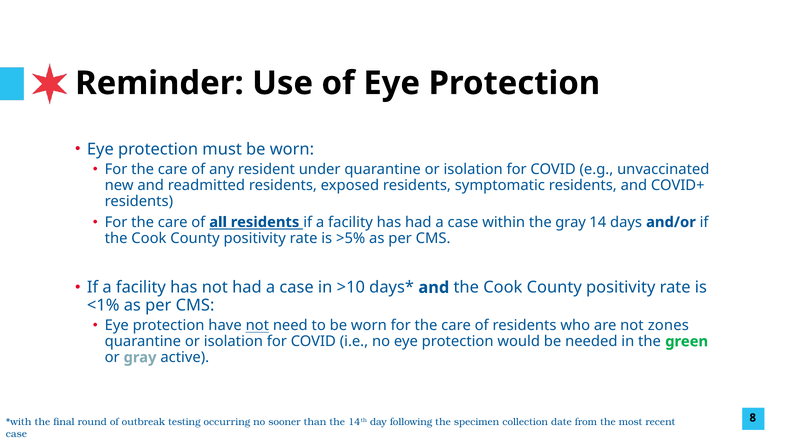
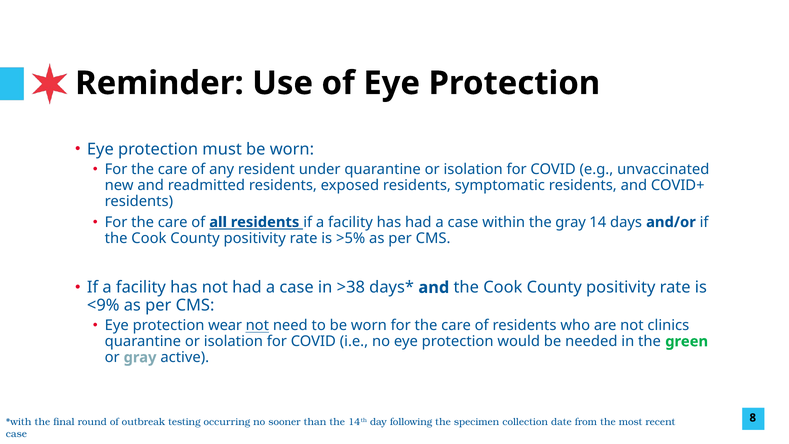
>10: >10 -> >38 (351, 287)
<1%: <1% -> <9% (103, 305)
have: have -> wear (225, 325)
zones: zones -> clinics (668, 325)
